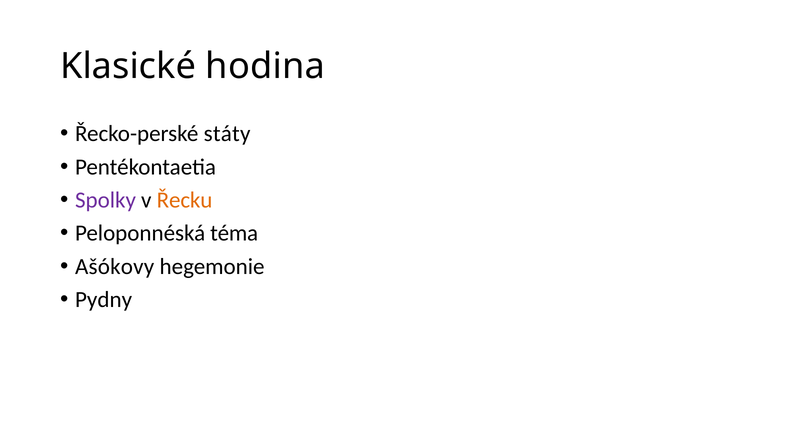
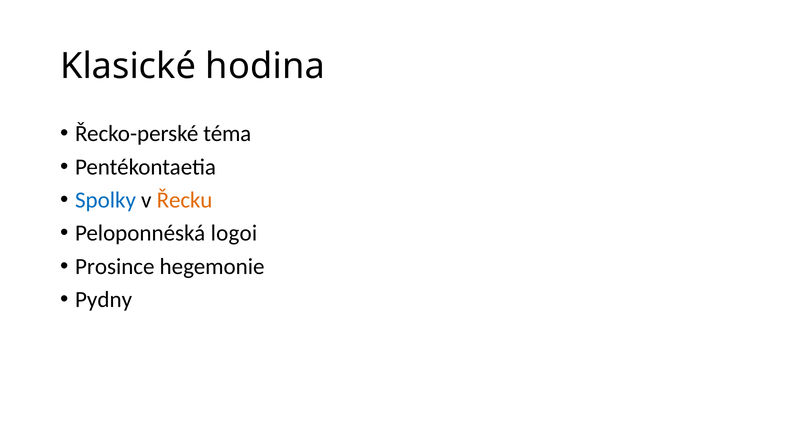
státy: státy -> téma (227, 134)
Spolky colour: purple -> blue (105, 200)
téma: téma -> logoi (234, 233)
Ašókovy: Ašókovy -> Prosince (115, 266)
